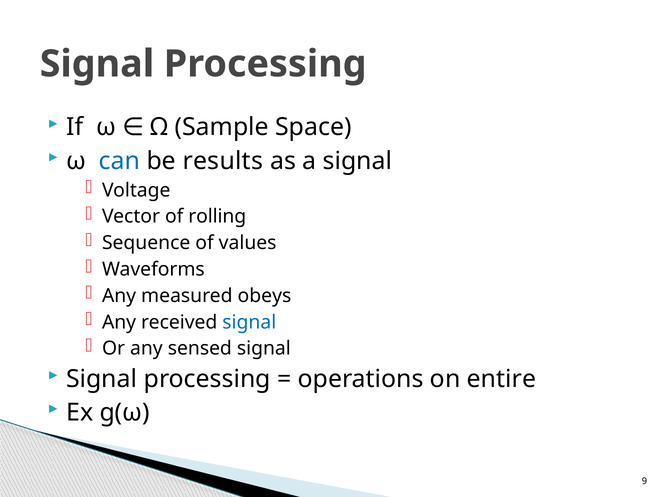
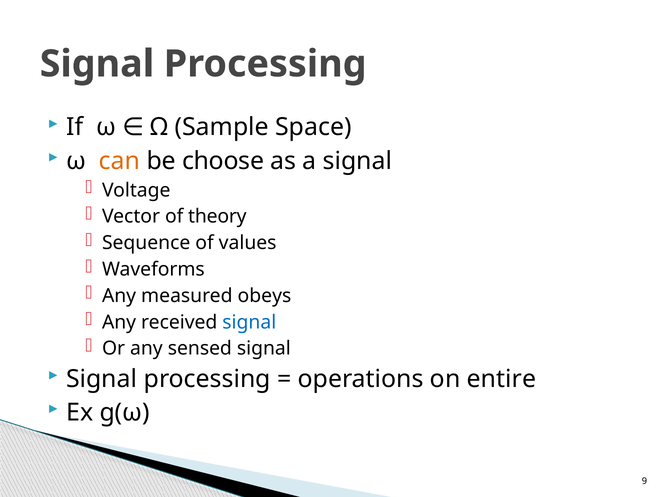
can colour: blue -> orange (119, 161)
results: results -> choose (223, 161)
rolling: rolling -> theory (217, 217)
